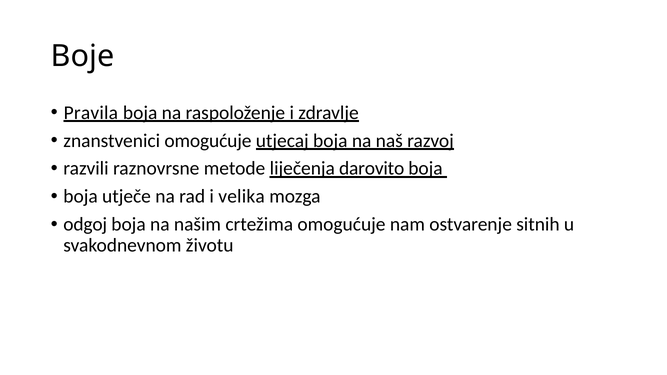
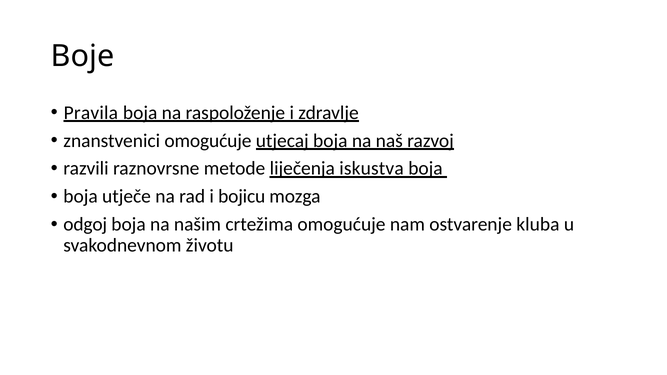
darovito: darovito -> iskustva (372, 169)
velika: velika -> bojicu (242, 197)
sitnih: sitnih -> kluba (538, 224)
